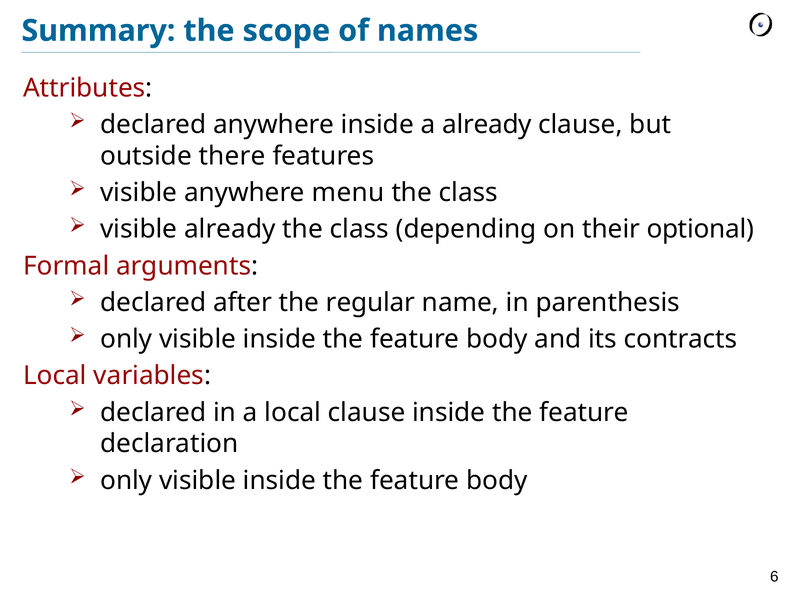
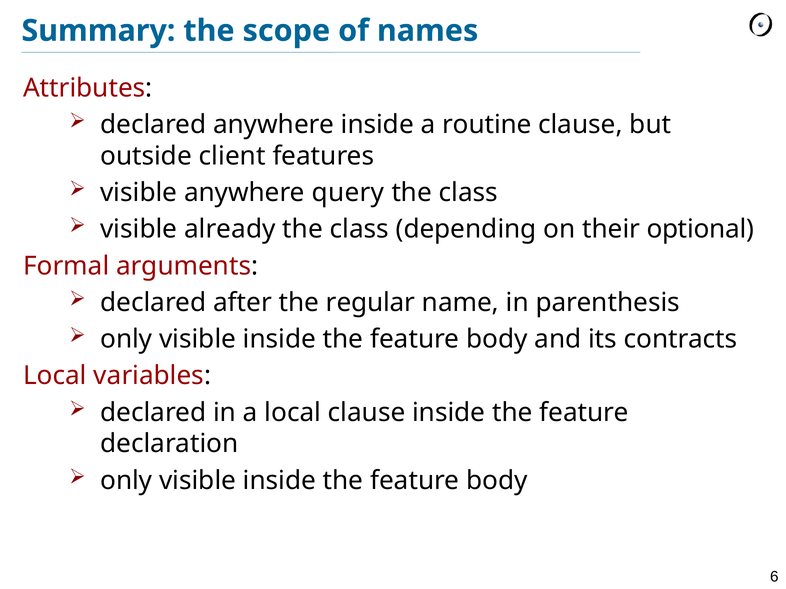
a already: already -> routine (487, 125)
there: there -> client (232, 156)
menu: menu -> query (348, 193)
